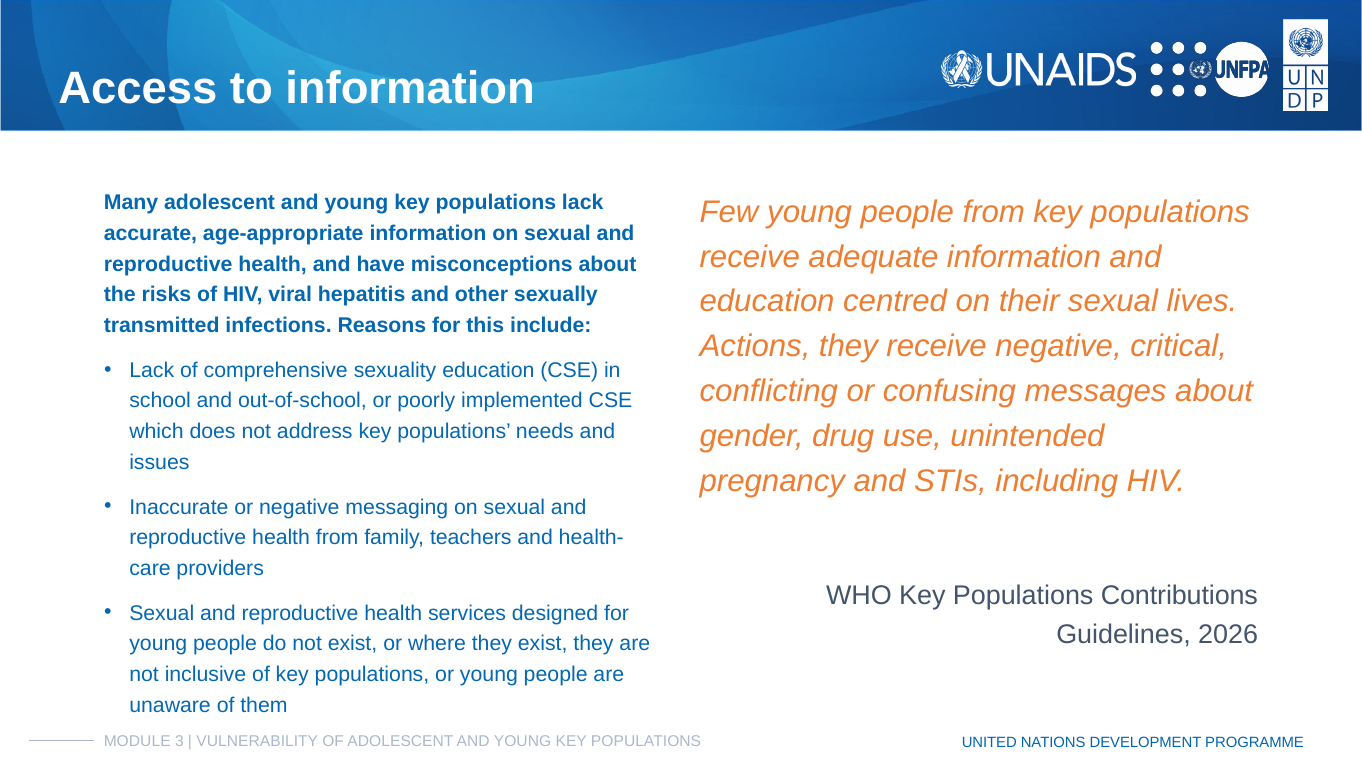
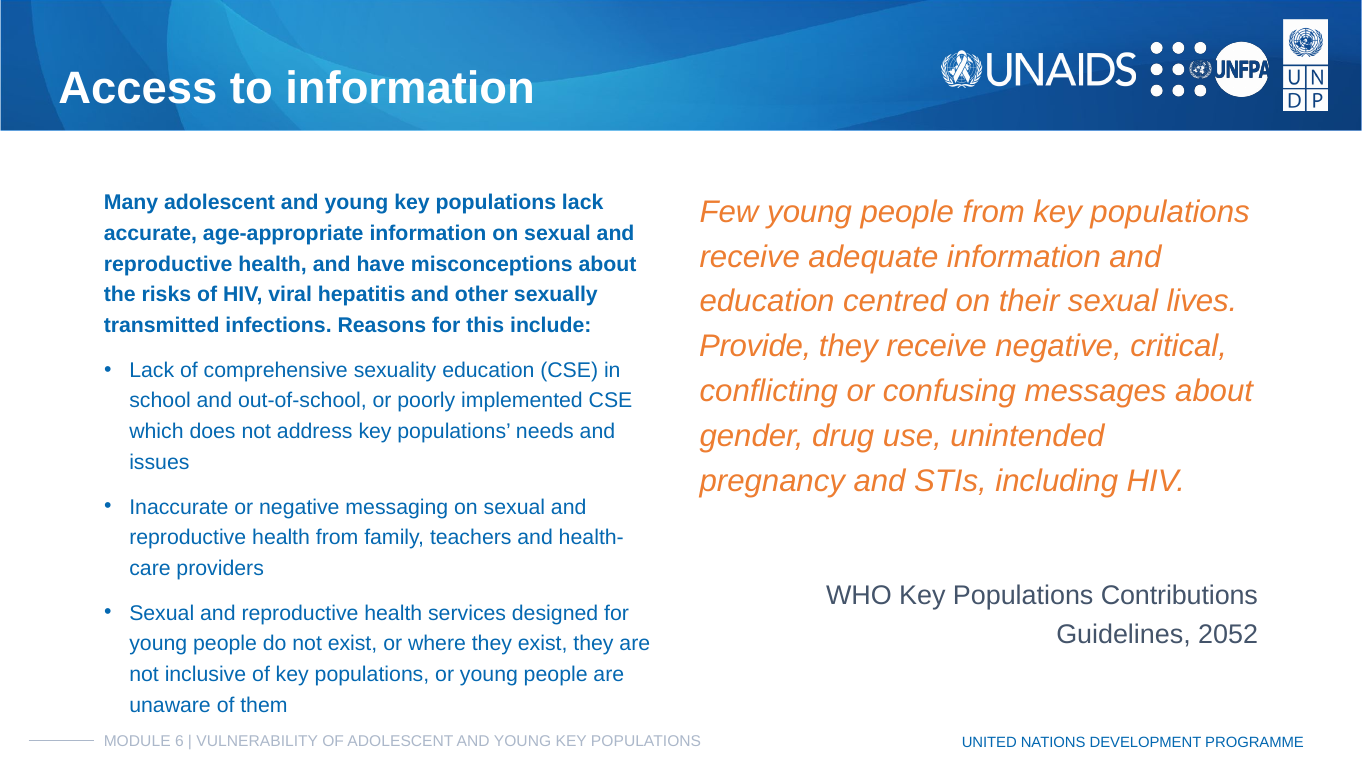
Actions: Actions -> Provide (755, 347)
2026: 2026 -> 2052 (1228, 635)
3: 3 -> 6 (179, 741)
